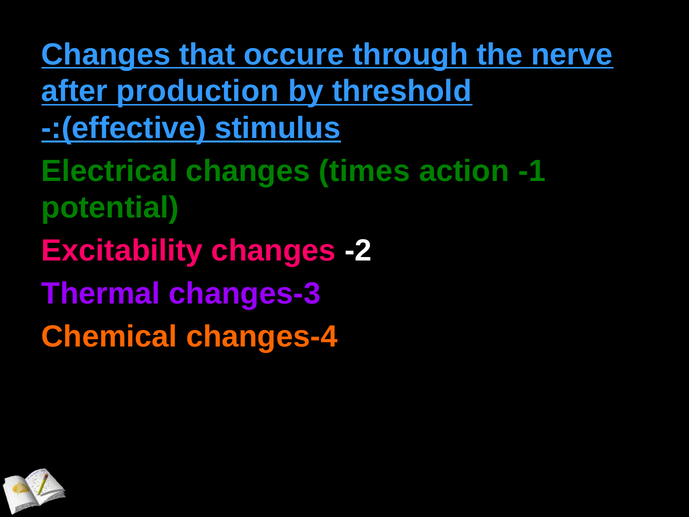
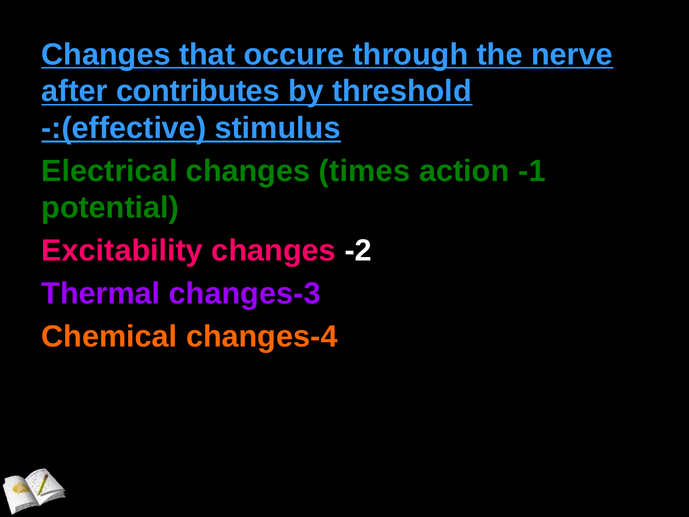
production: production -> contributes (198, 91)
